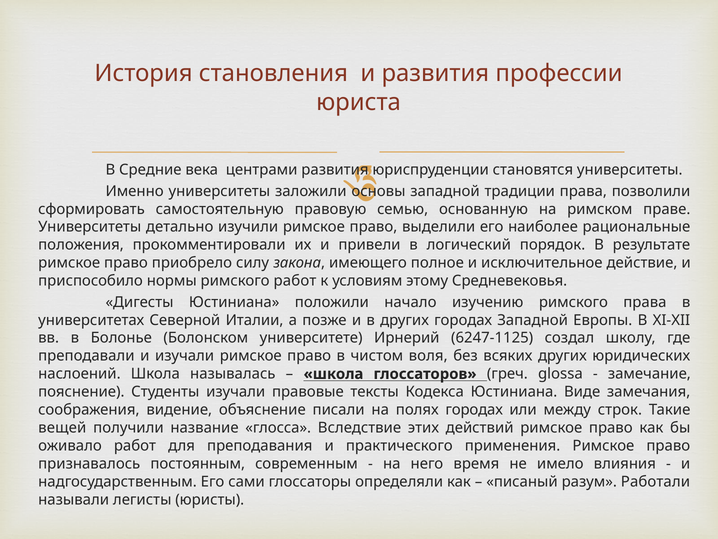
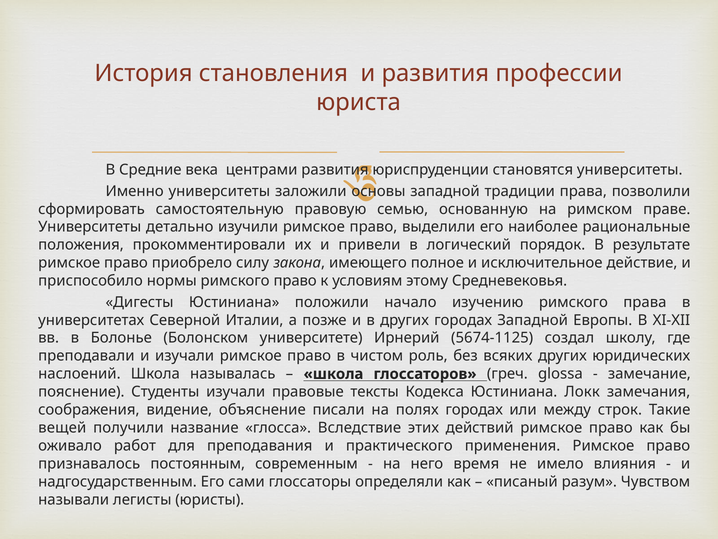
римского работ: работ -> право (295, 281)
6247-1125: 6247-1125 -> 5674-1125 (492, 338)
воля: воля -> роль (428, 356)
Виде: Виде -> Локк (582, 392)
Работали: Работали -> Чувством (656, 481)
